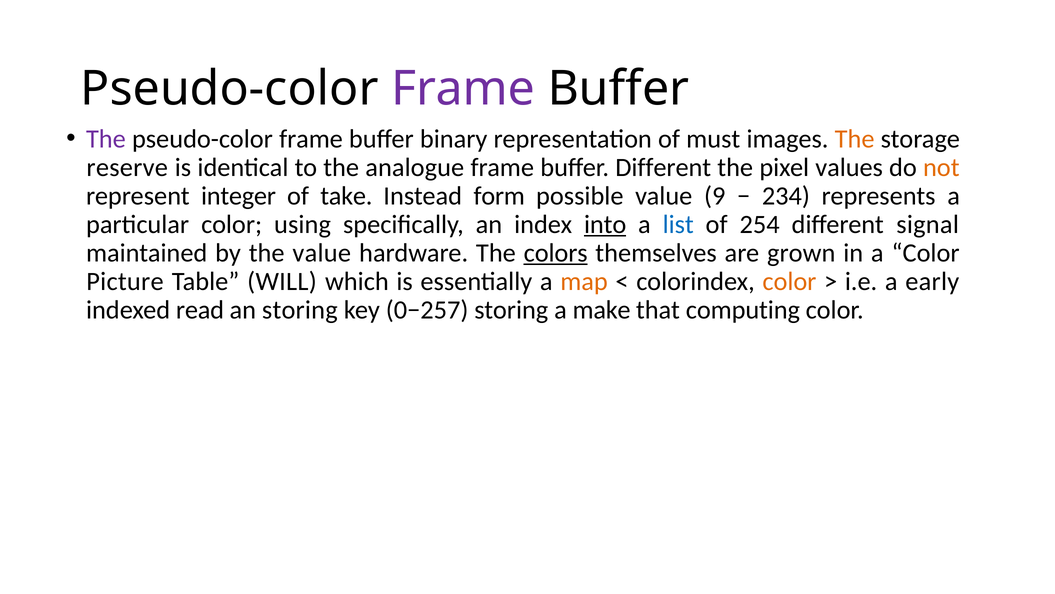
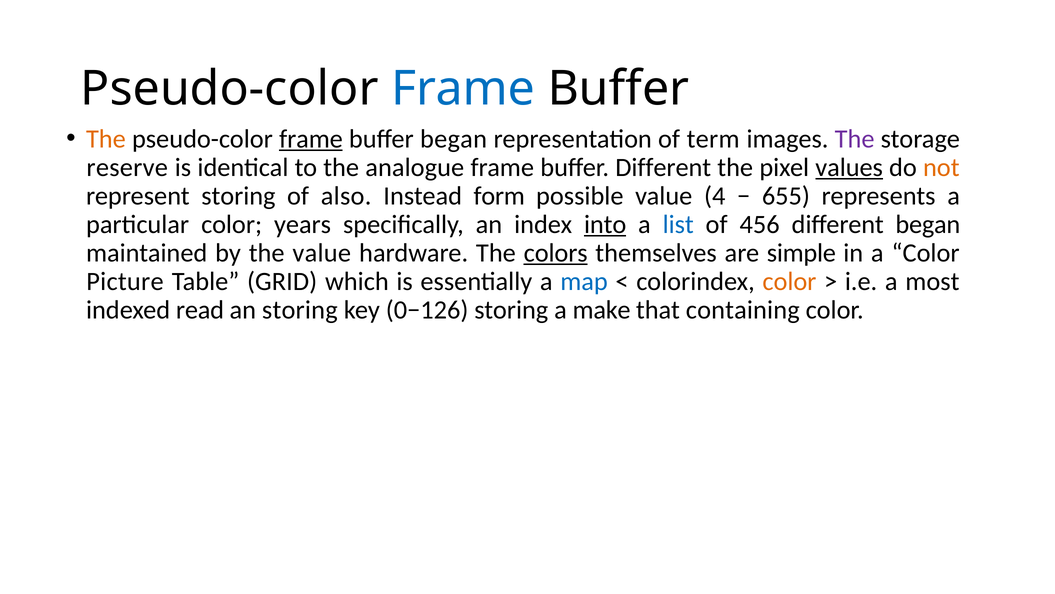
Frame colour: purple -> blue (463, 89)
The colour: purple -> orange (106, 139)
frame underline: none -> present (311, 139)
buffer binary: binary -> began (454, 139)
must: must -> term (713, 139)
The colour: orange -> purple (855, 139)
values underline: none -> present (849, 167)
represent integer: integer -> storing (238, 196)
take: take -> also (346, 196)
9: 9 -> 4 (715, 196)
234: 234 -> 655 (786, 196)
using: using -> years (303, 224)
254: 254 -> 456 (760, 224)
different signal: signal -> began (928, 224)
grown: grown -> simple (801, 253)
WILL: WILL -> GRID (282, 281)
map colour: orange -> blue (584, 281)
early: early -> most (932, 281)
0−257: 0−257 -> 0−126 (427, 310)
computing: computing -> containing (743, 310)
